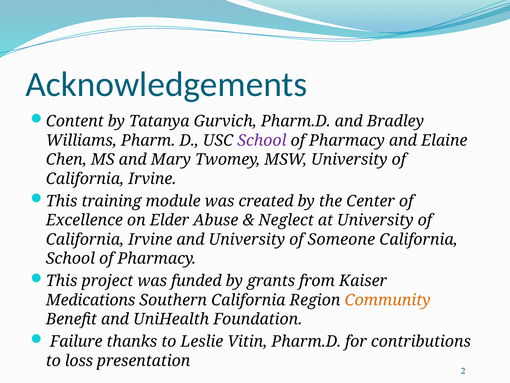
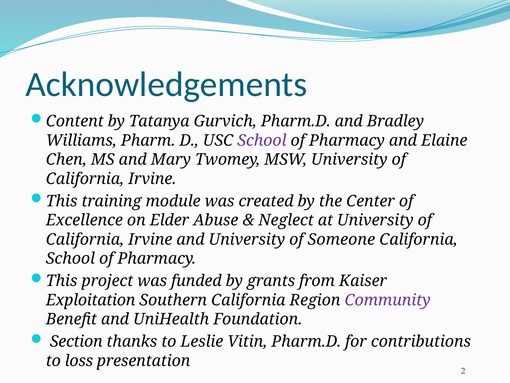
Medications: Medications -> Exploitation (91, 300)
Community colour: orange -> purple (388, 300)
Failure: Failure -> Section (76, 341)
